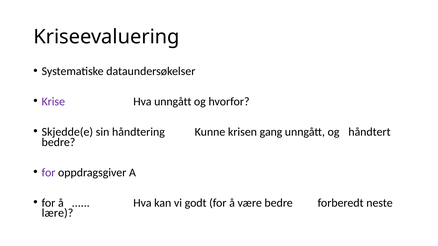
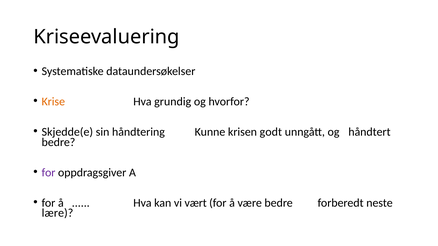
Krise colour: purple -> orange (53, 102)
Hva unngått: unngått -> grundig (173, 102)
gang: gang -> godt (271, 132)
godt: godt -> vært (196, 203)
